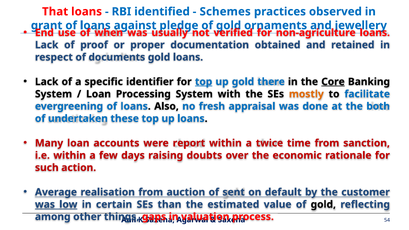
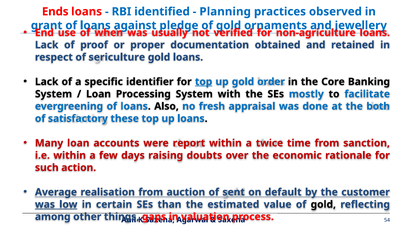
That: That -> Ends (55, 12)
Schemes: Schemes -> Planning (225, 12)
documents: documents -> sericulture (117, 57)
there: there -> order (271, 82)
Core underline: present -> none (333, 82)
mostly colour: orange -> blue (306, 94)
undertaken: undertaken -> satisfactory (78, 119)
